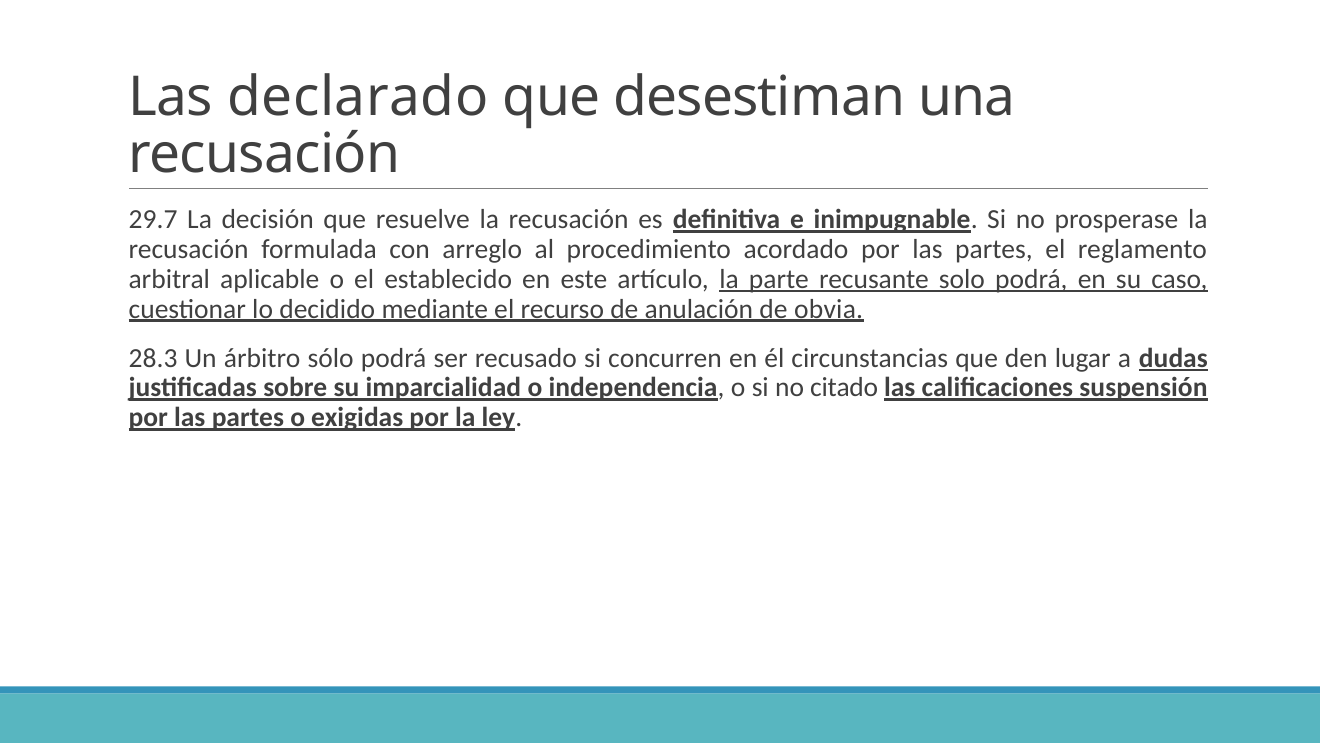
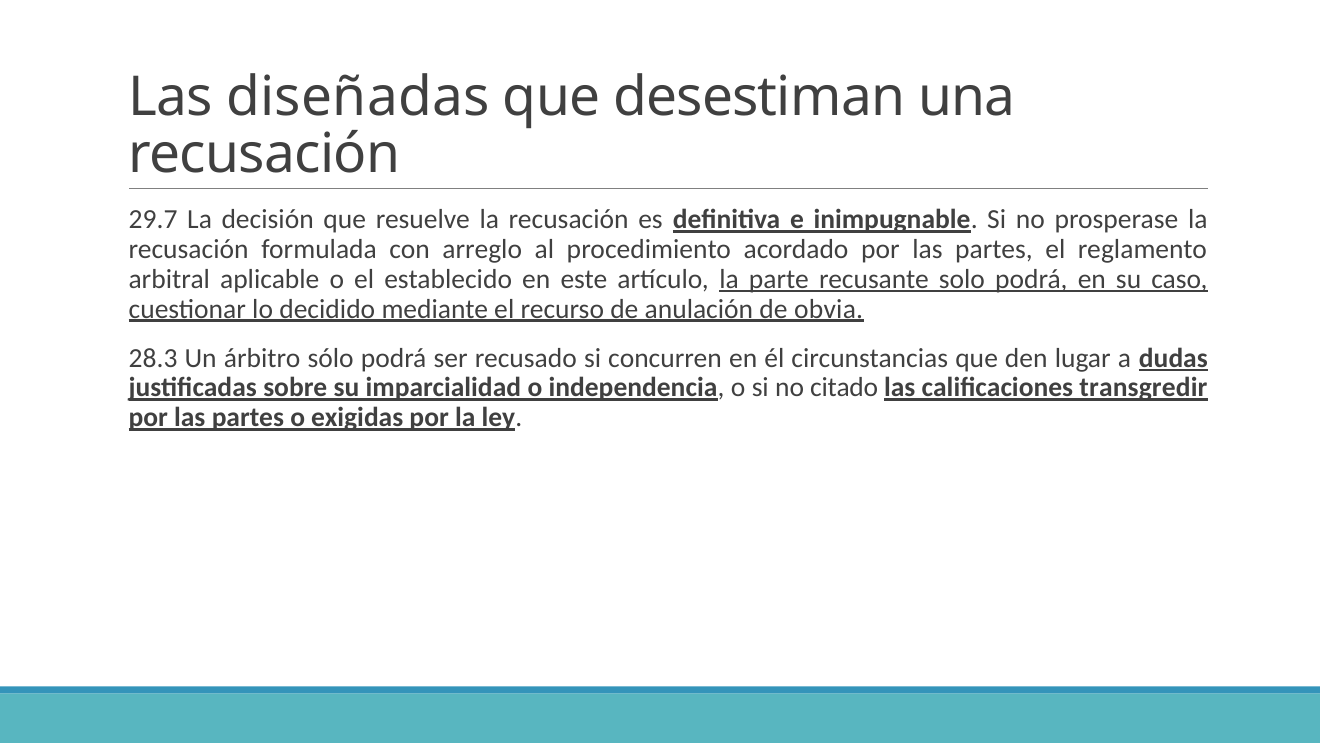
declarado: declarado -> diseñadas (358, 98)
suspensión: suspensión -> transgredir (1143, 387)
